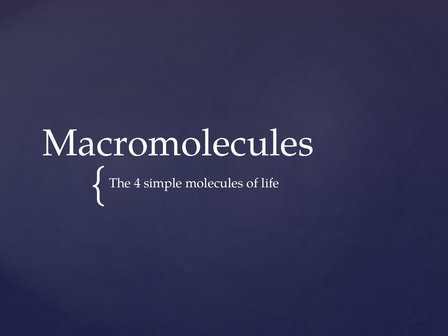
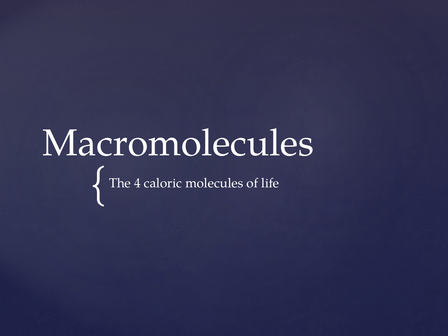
simple: simple -> caloric (163, 183)
